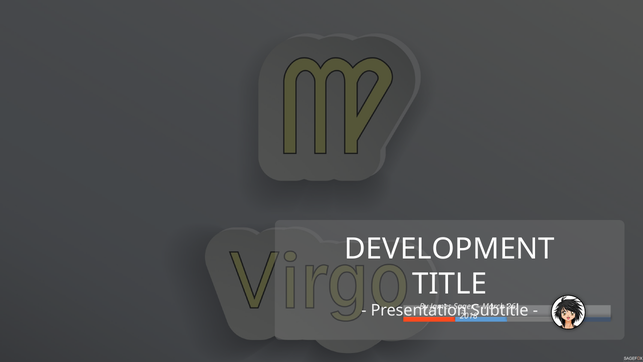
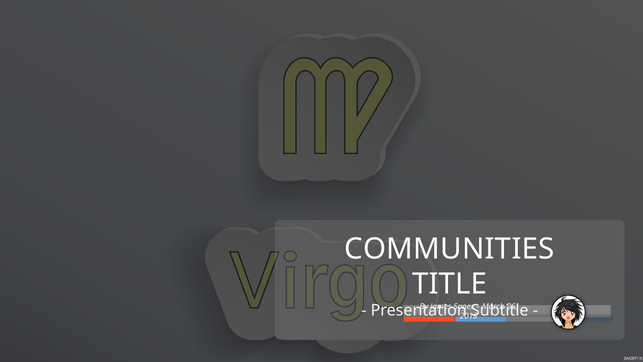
DEVELOPMENT: DEVELOPMENT -> COMMUNITIES (449, 249)
